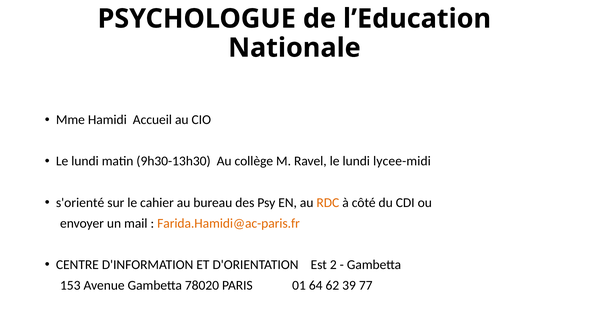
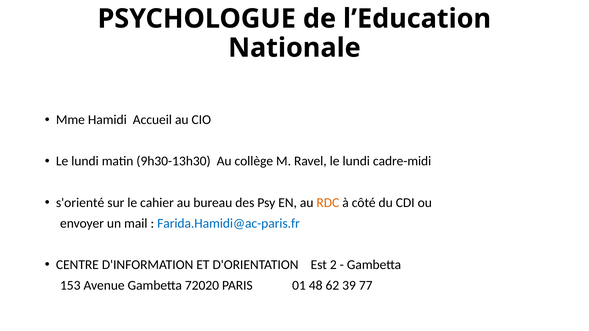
lycee-midi: lycee-midi -> cadre-midi (402, 161)
Farida.Hamidi@ac-paris.fr colour: orange -> blue (228, 223)
78020: 78020 -> 72020 (202, 286)
64: 64 -> 48 (316, 286)
